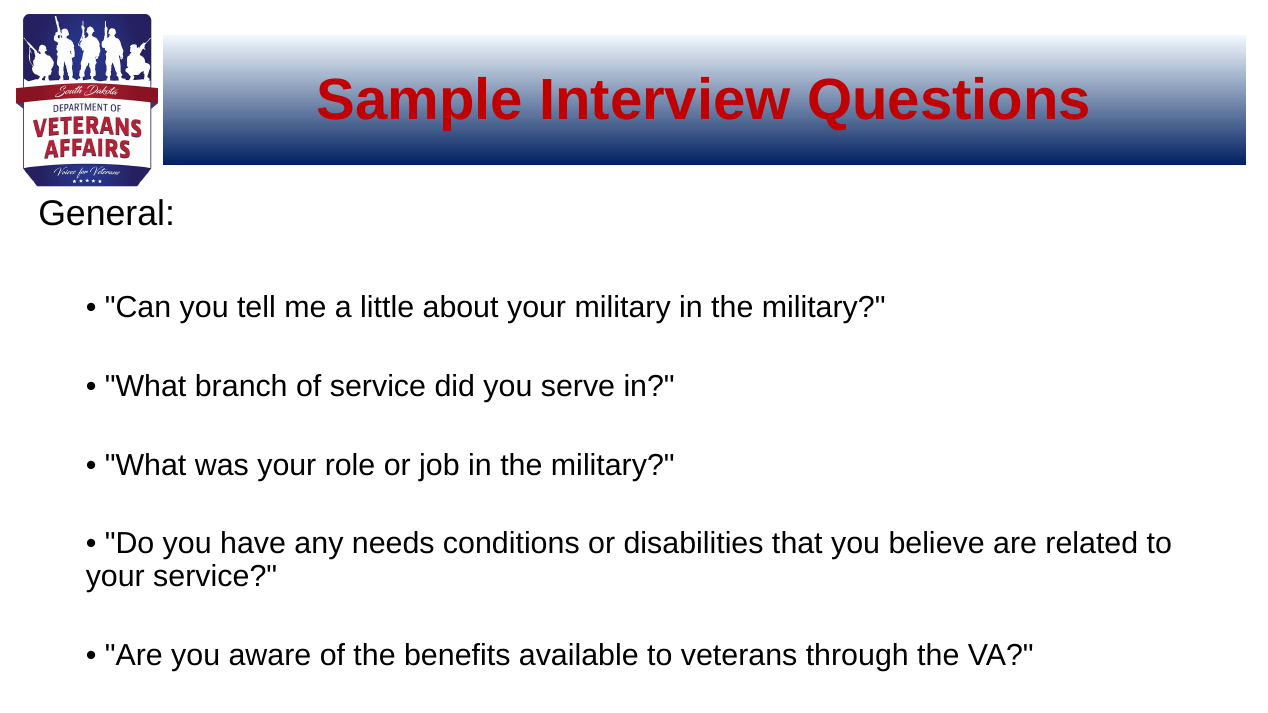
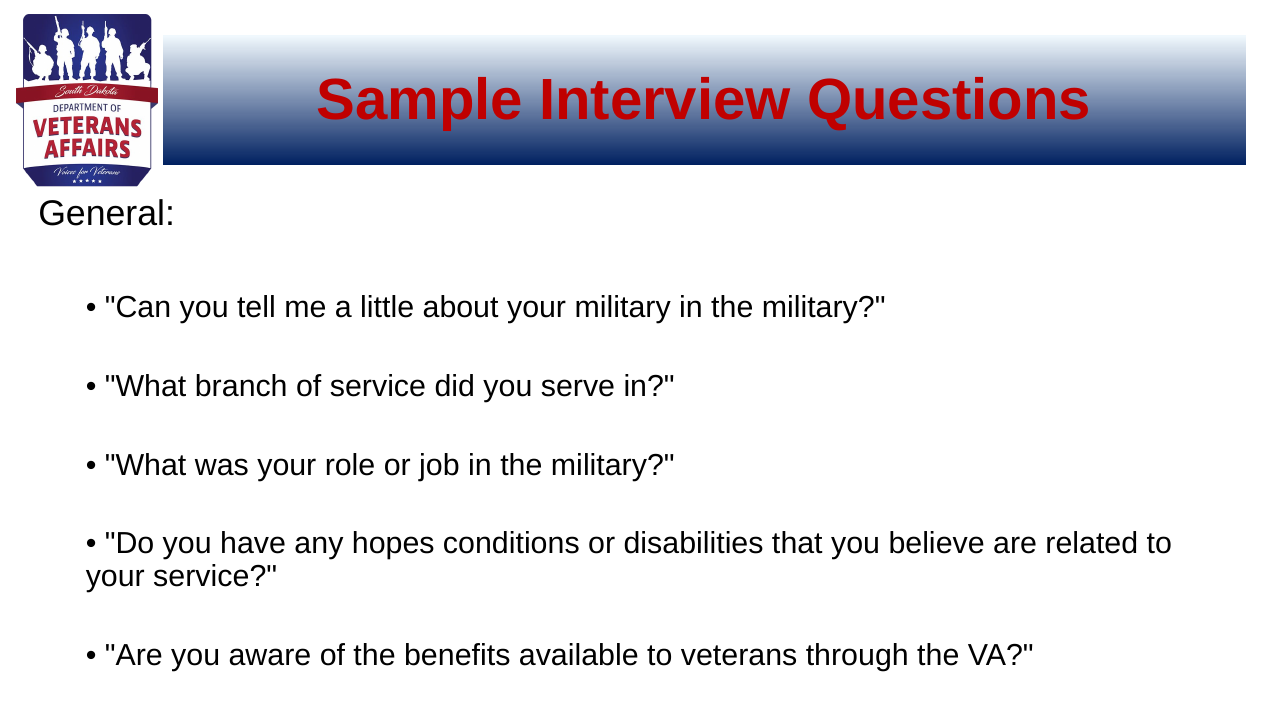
needs: needs -> hopes (393, 544)
